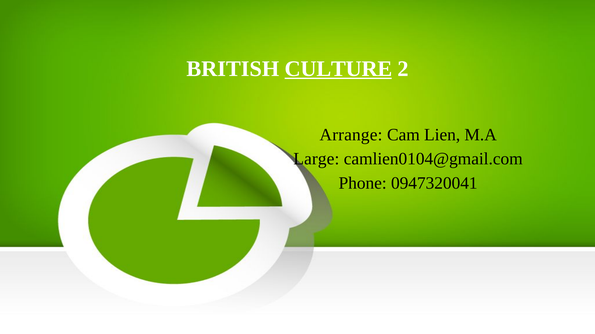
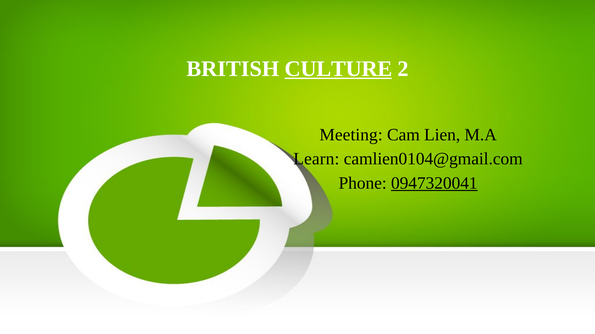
Arrange: Arrange -> Meeting (351, 135)
Large: Large -> Learn (316, 159)
0947320041 underline: none -> present (434, 184)
